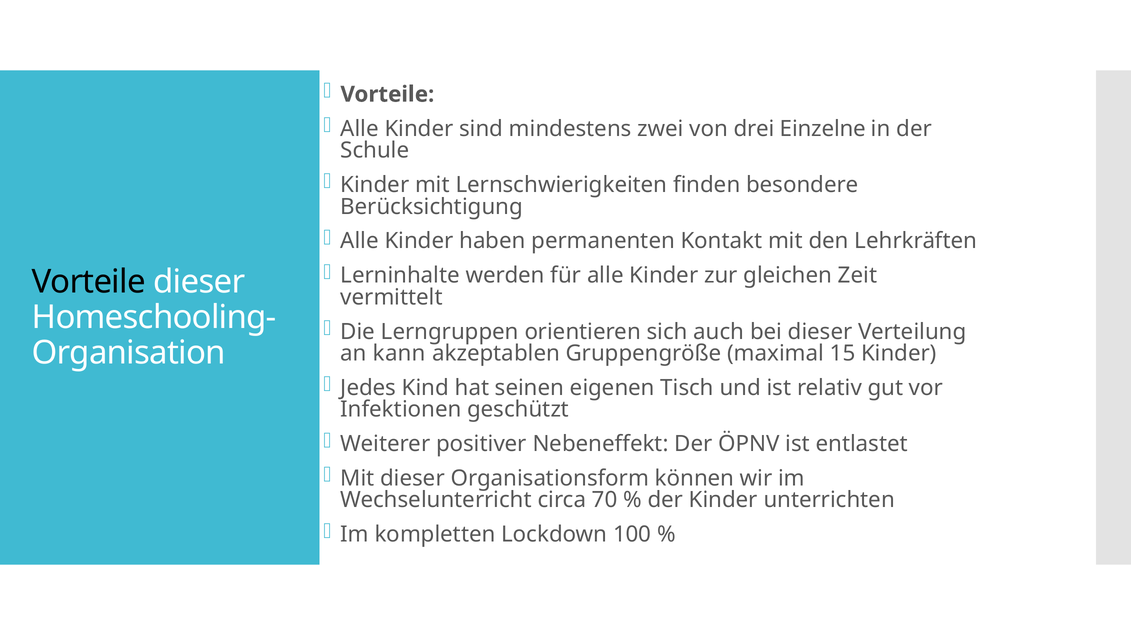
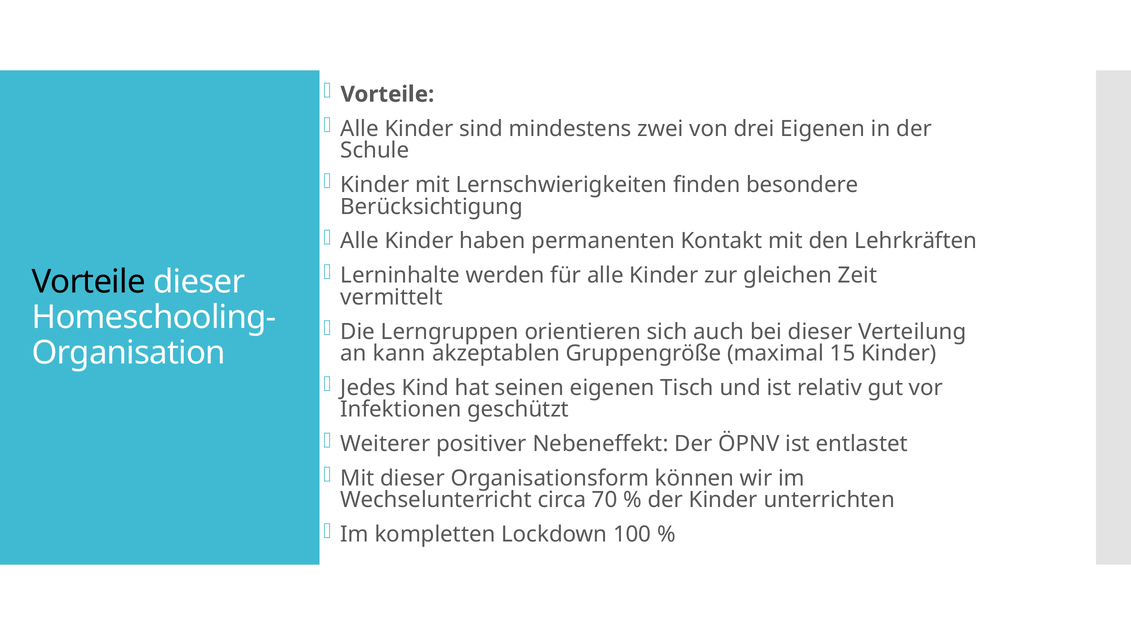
drei Einzelne: Einzelne -> Eigenen (823, 129)
